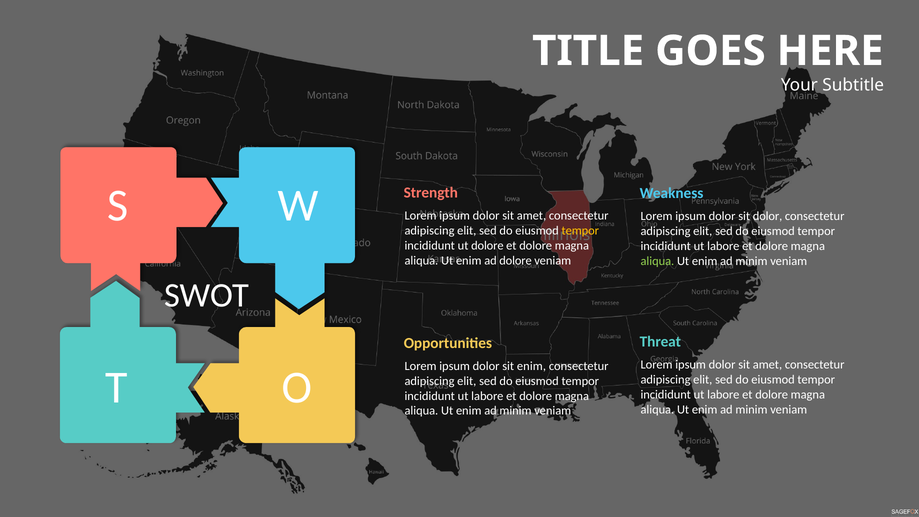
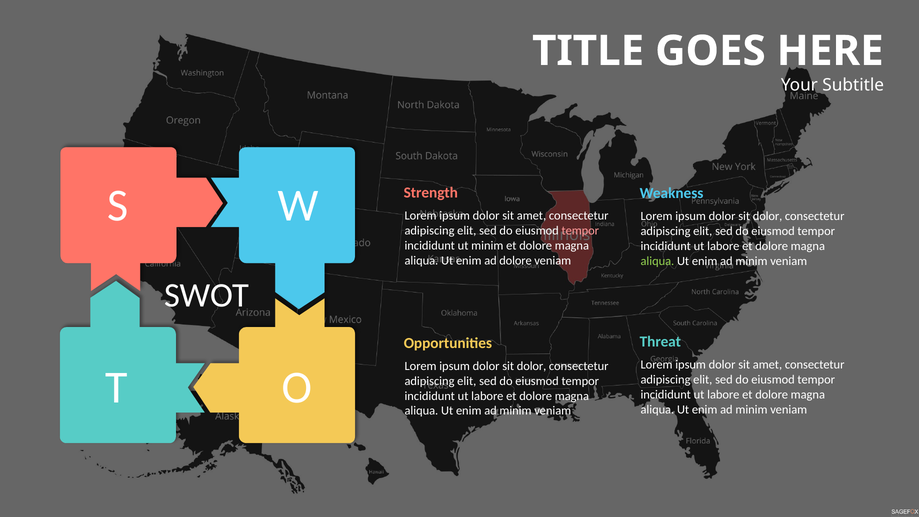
tempor colour: yellow -> pink (580, 231)
ut dolore: dolore -> minim (487, 246)
enim: enim -> dolor (532, 366)
